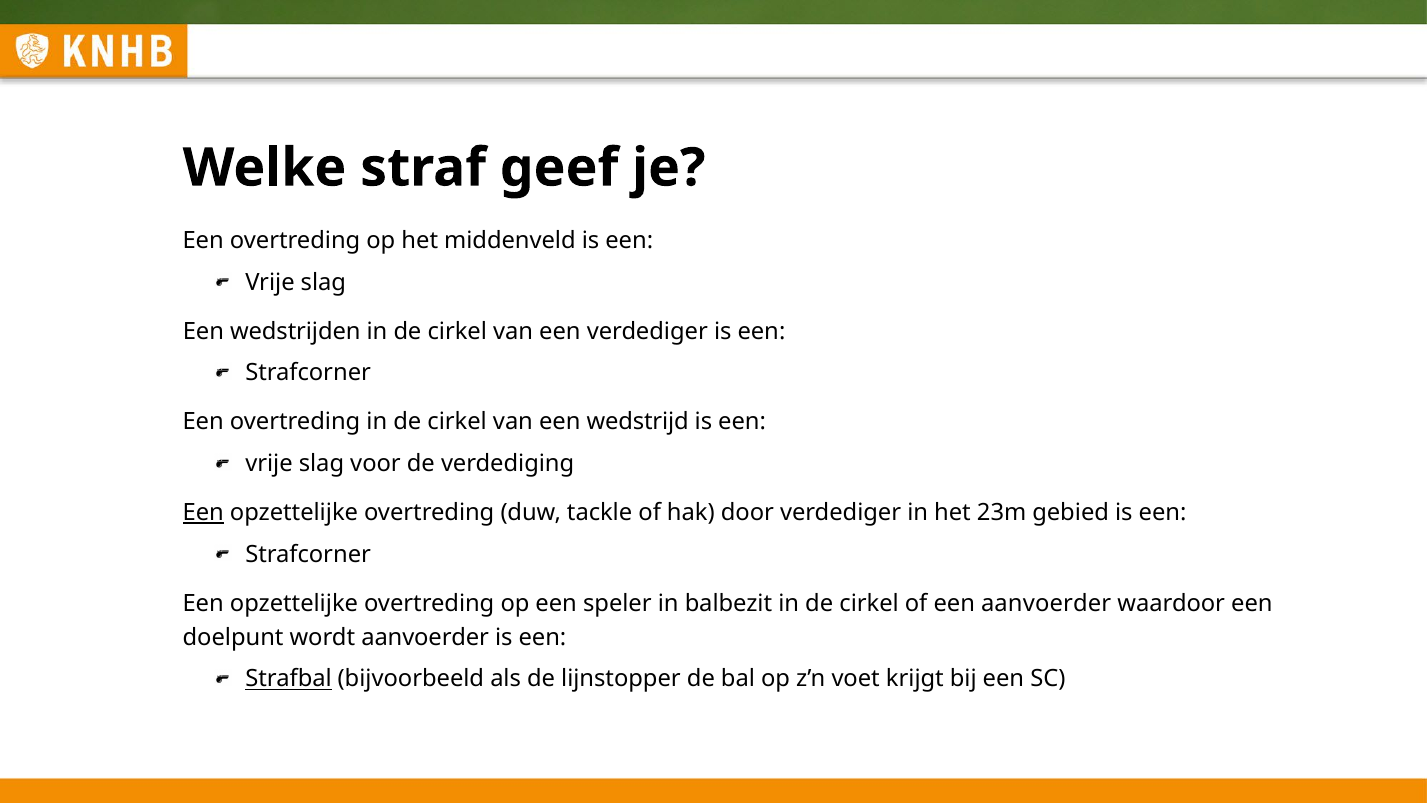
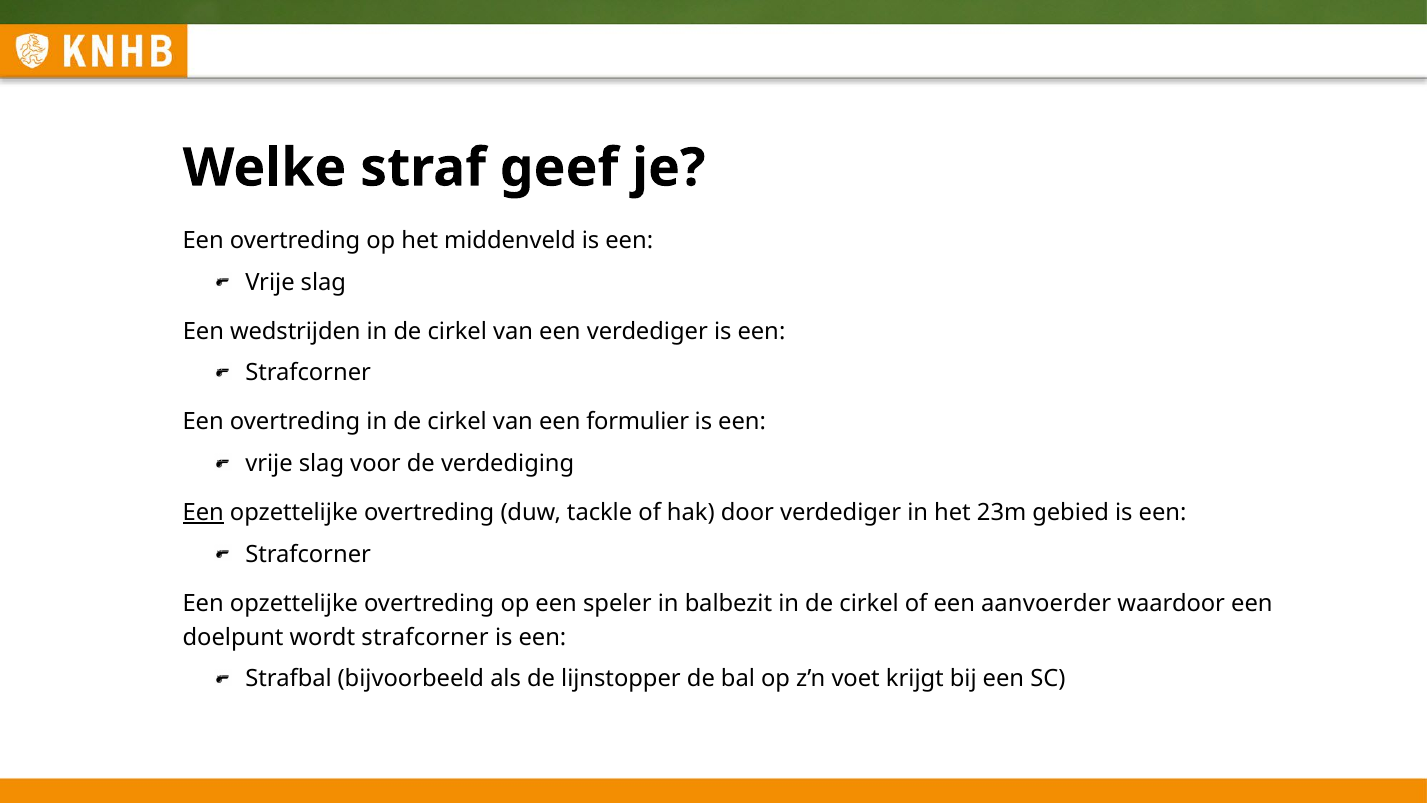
wedstrijd: wedstrijd -> formulier (638, 422)
wordt aanvoerder: aanvoerder -> strafcorner (425, 637)
Strafbal underline: present -> none (289, 679)
